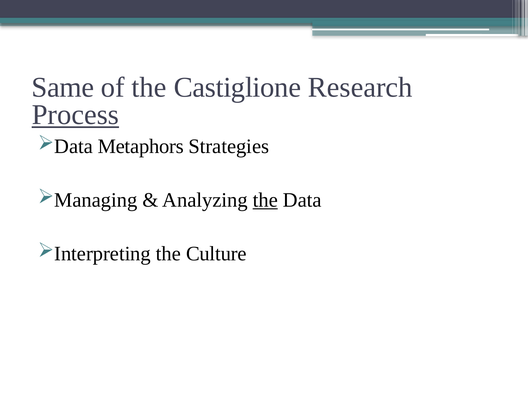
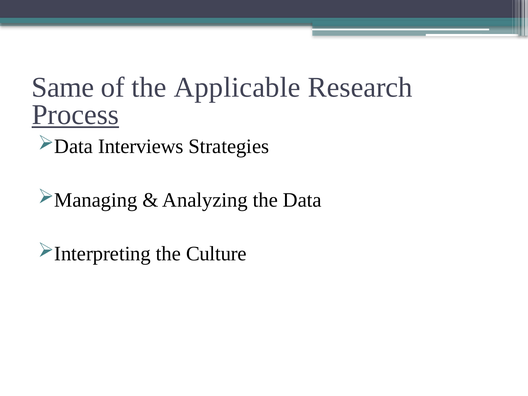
Castiglione: Castiglione -> Applicable (237, 87)
Metaphors: Metaphors -> Interviews (141, 146)
the underline: present -> none (265, 200)
